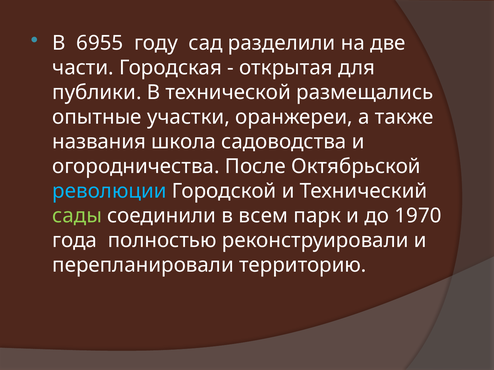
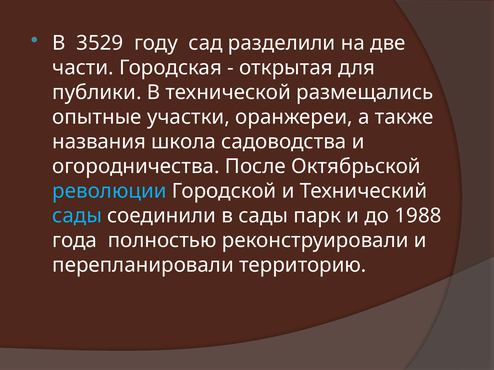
6955: 6955 -> 3529 (100, 43)
сады colour: light green -> light blue (77, 216)
в всем: всем -> сады (263, 216)
1970: 1970 -> 1988 (418, 216)
